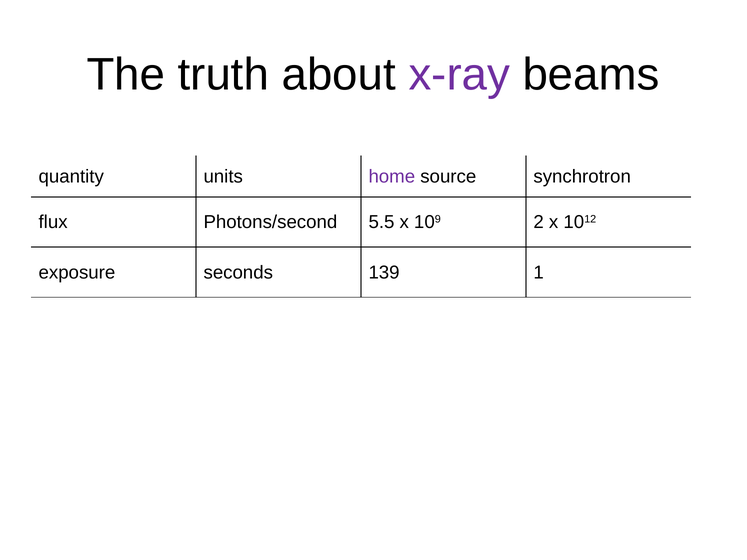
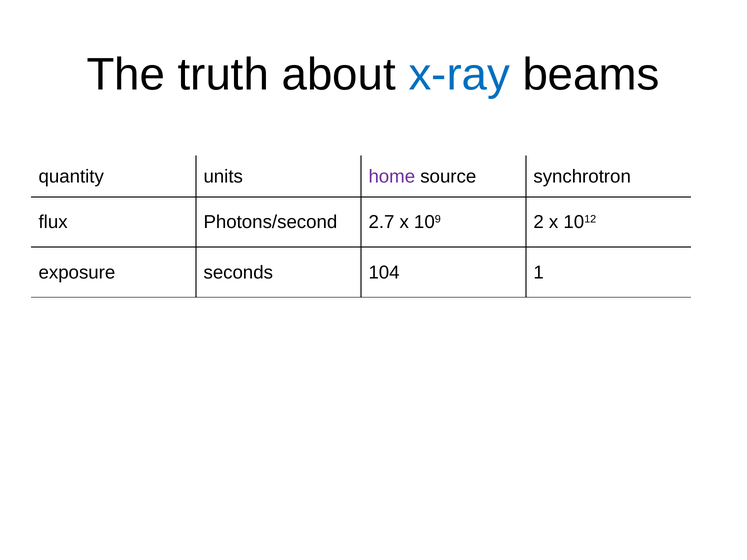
x-ray colour: purple -> blue (459, 75)
5.5: 5.5 -> 2.7 (381, 222)
139: 139 -> 104 (384, 273)
